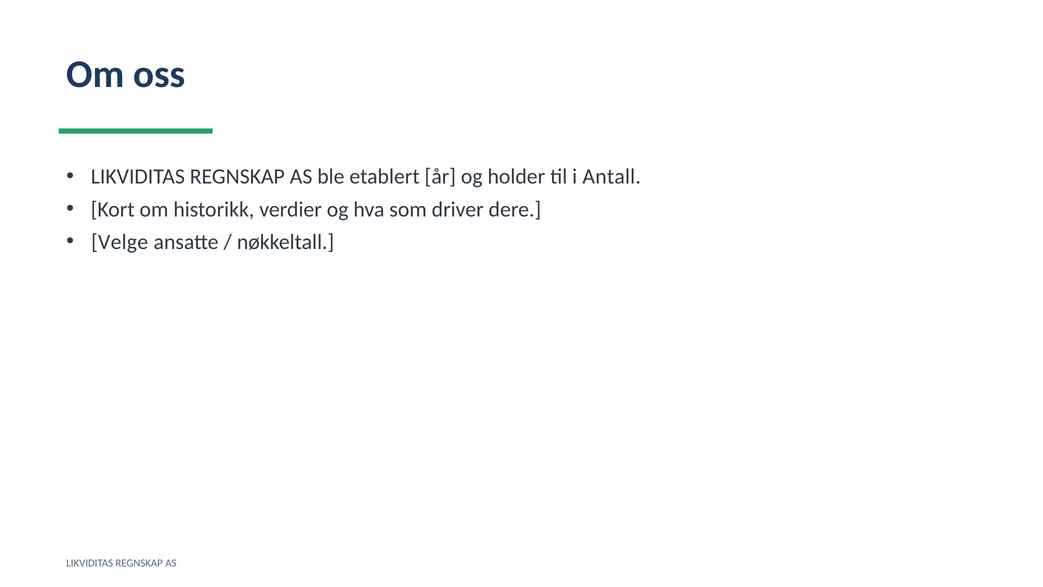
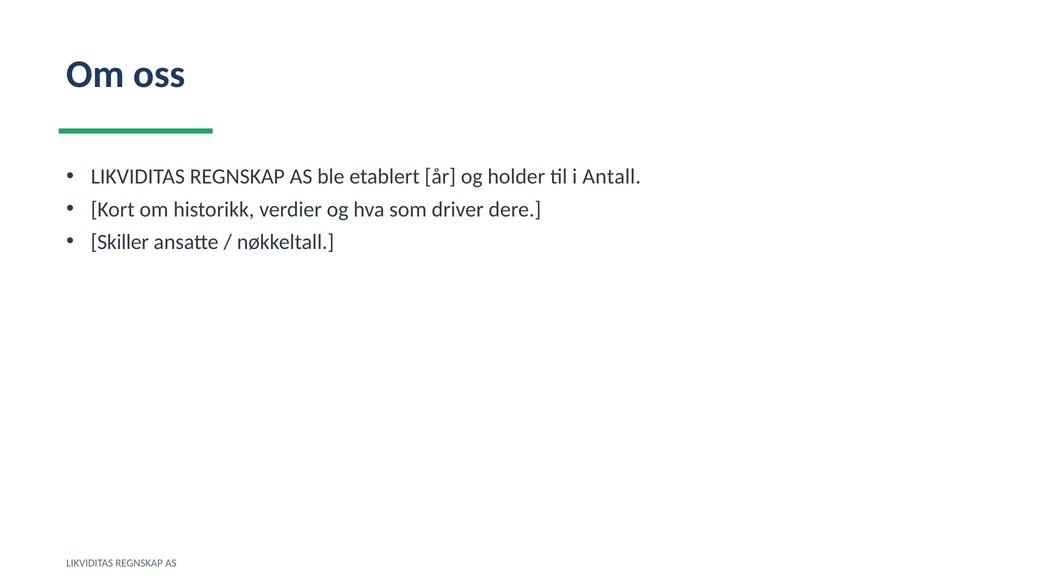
Velge: Velge -> Skiller (120, 242)
